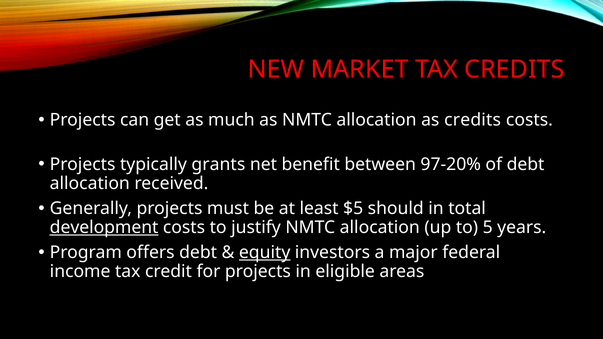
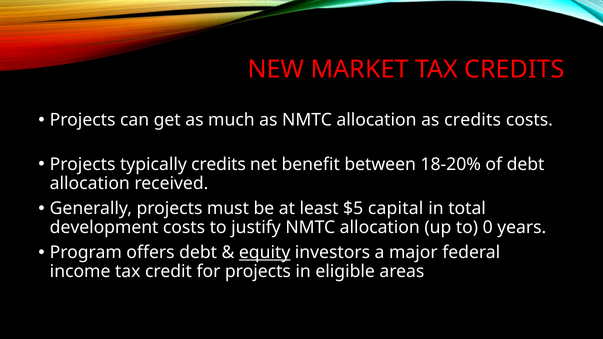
typically grants: grants -> credits (218, 164)
97-20%: 97-20% -> 18-20% (451, 164)
should: should -> capital (396, 209)
development underline: present -> none (104, 228)
5: 5 -> 0 (488, 228)
